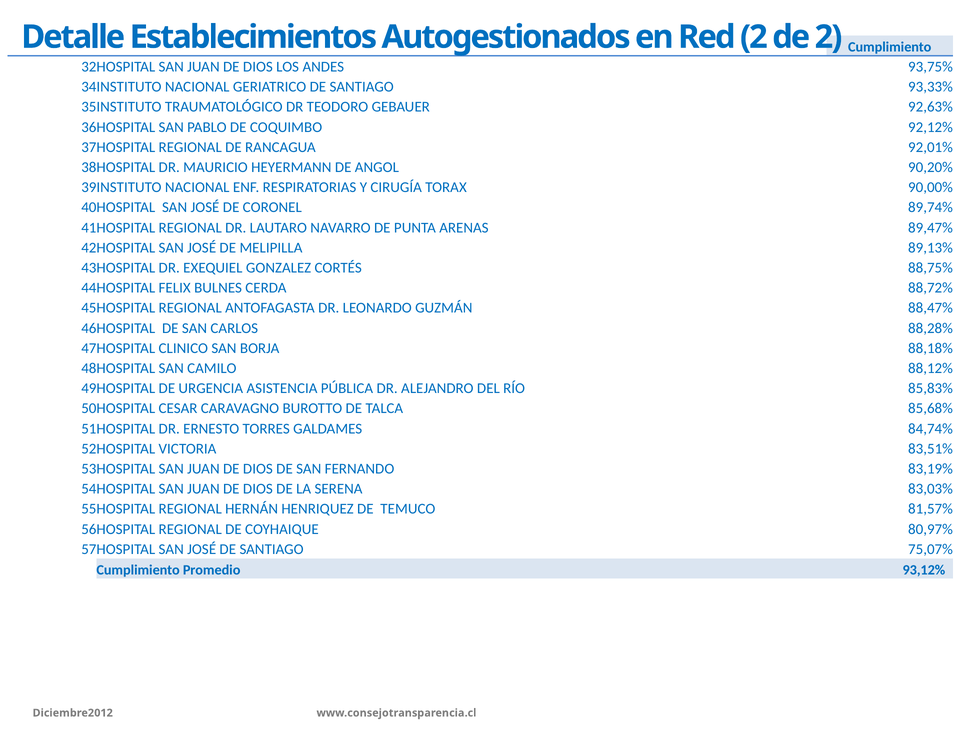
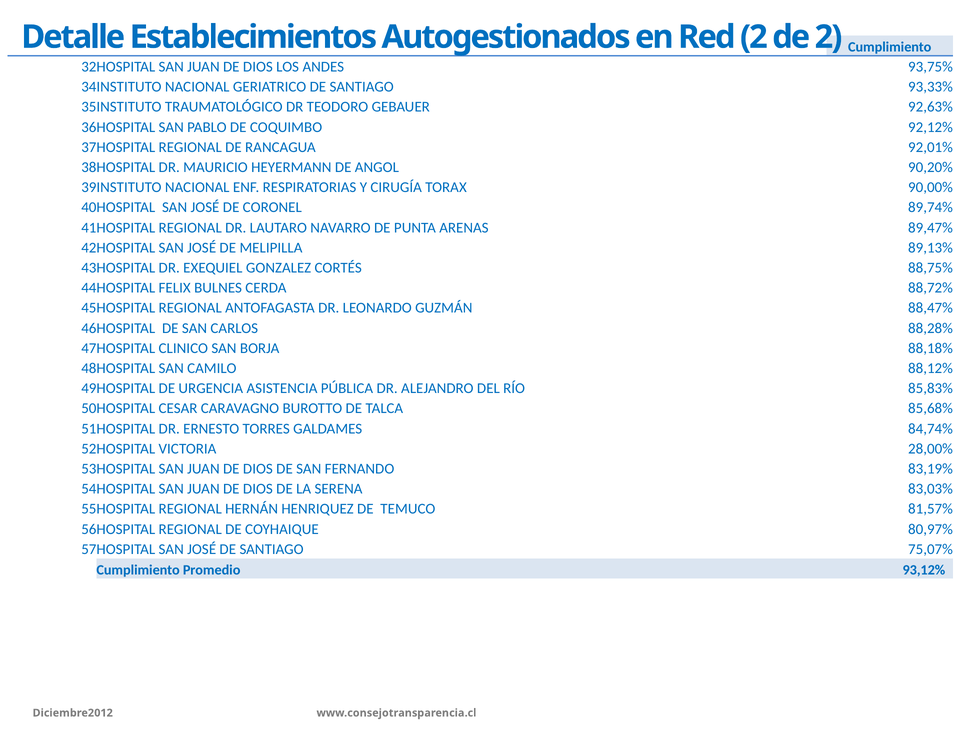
83,51%: 83,51% -> 28,00% (931, 449)
